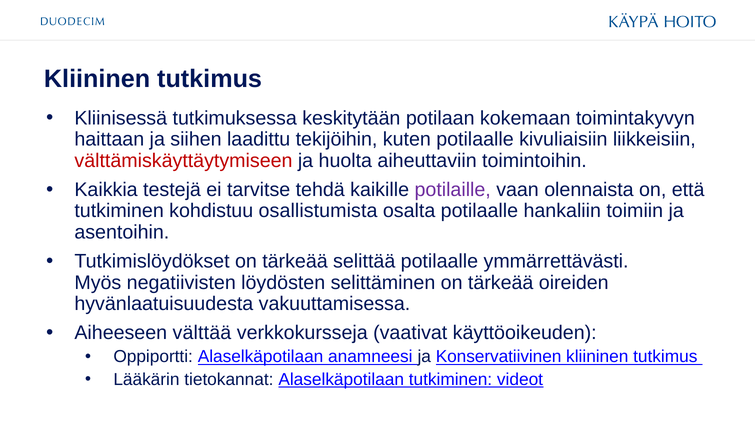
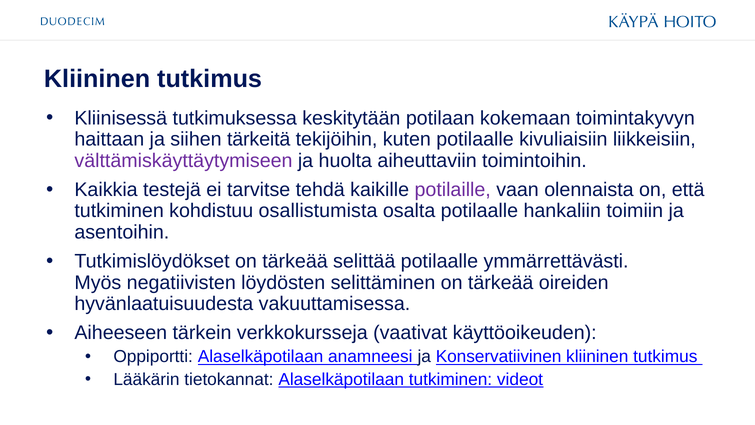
laadittu: laadittu -> tärkeitä (259, 139)
välttämiskäyttäytymiseen colour: red -> purple (183, 160)
välttää: välttää -> tärkein (202, 333)
